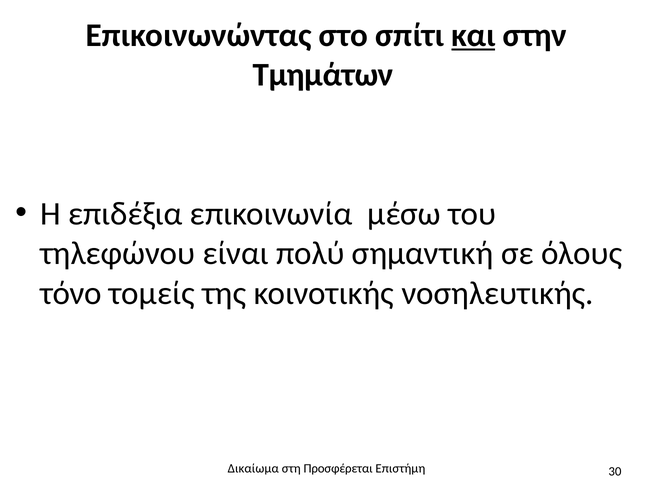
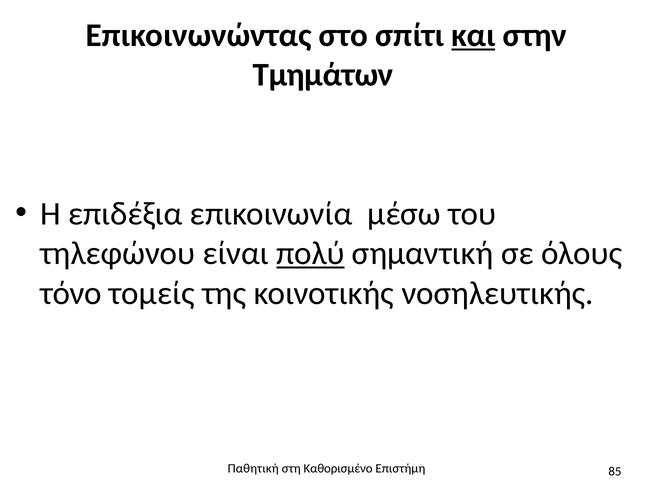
πολύ underline: none -> present (311, 253)
Δικαίωμα: Δικαίωμα -> Παθητική (253, 468)
Προσφέρεται: Προσφέρεται -> Καθορισμένο (338, 468)
30: 30 -> 85 (615, 471)
